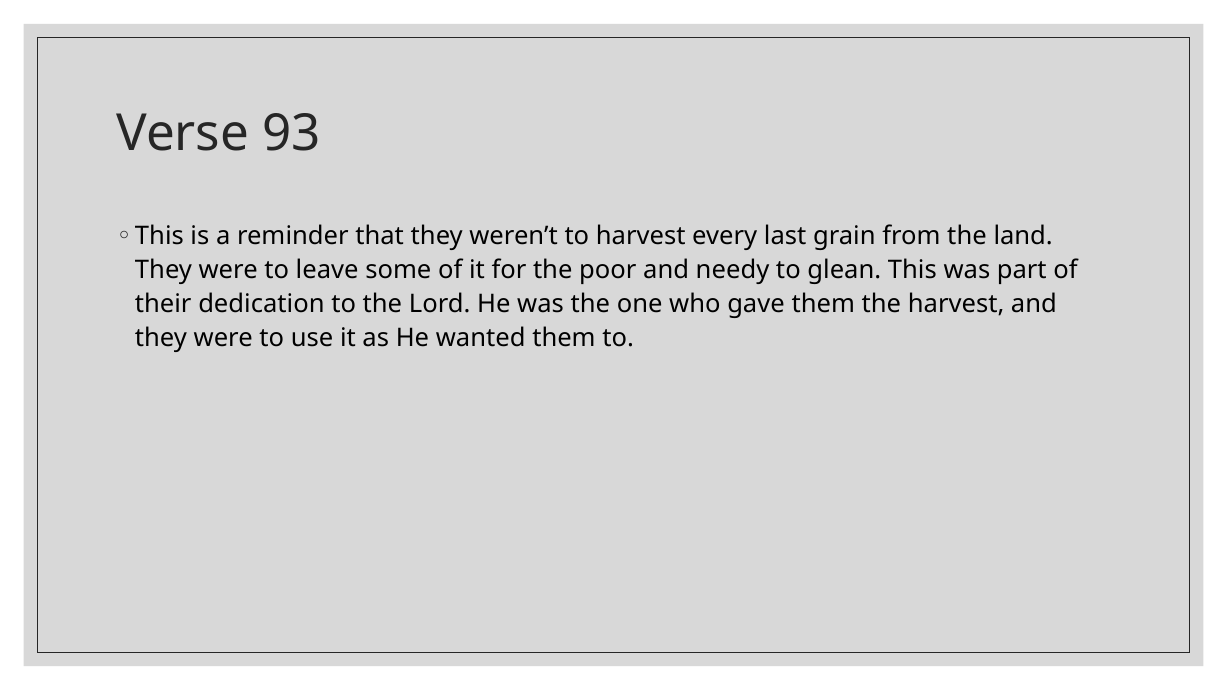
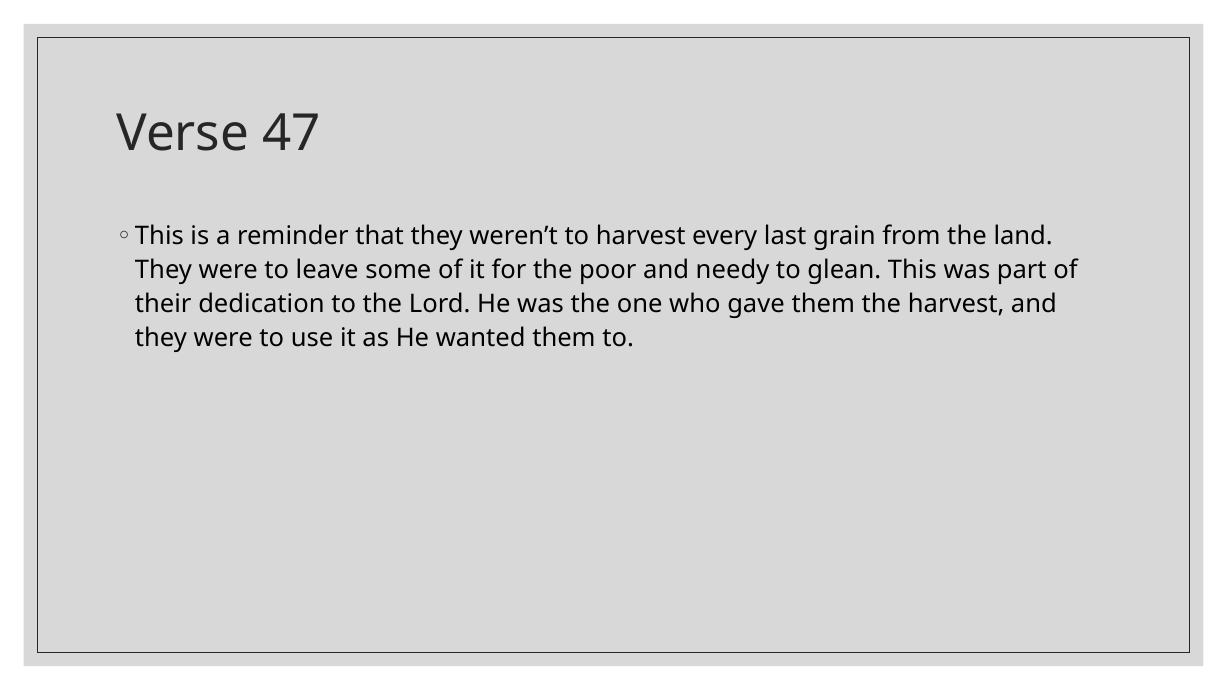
93: 93 -> 47 (292, 133)
